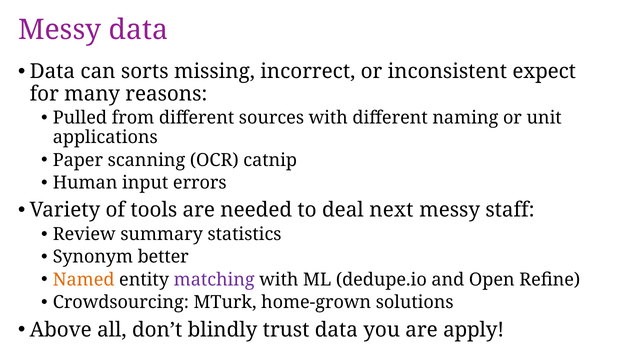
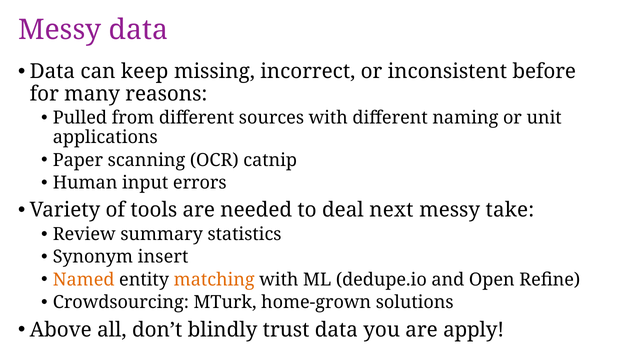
sorts: sorts -> keep (145, 72)
expect: expect -> before (544, 72)
staff: staff -> take (510, 210)
better: better -> insert (163, 257)
matching colour: purple -> orange (214, 280)
